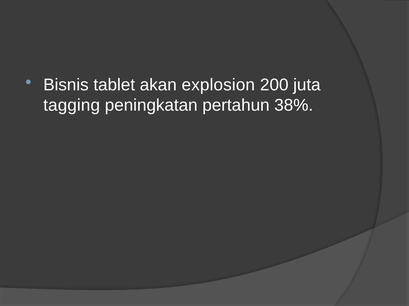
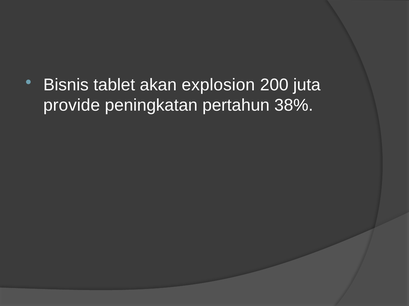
tagging: tagging -> provide (72, 105)
